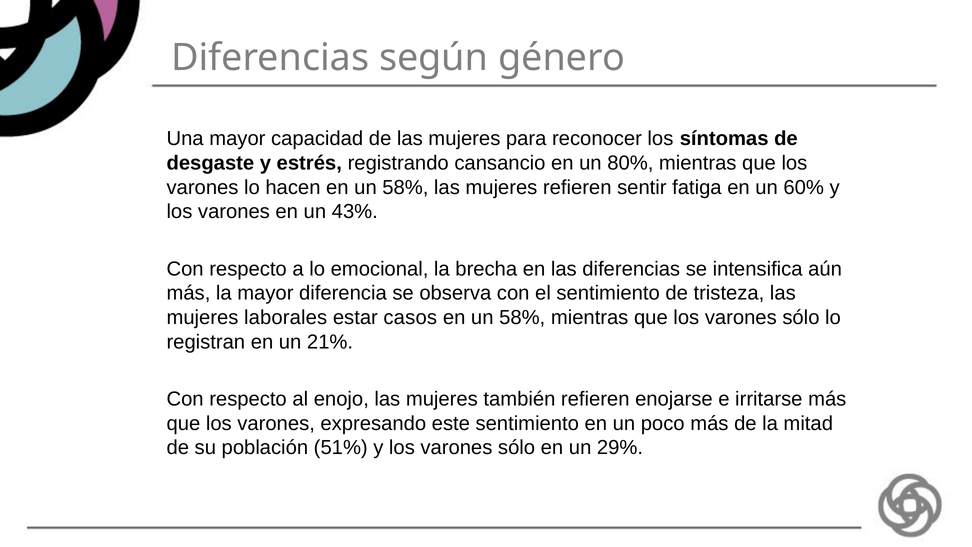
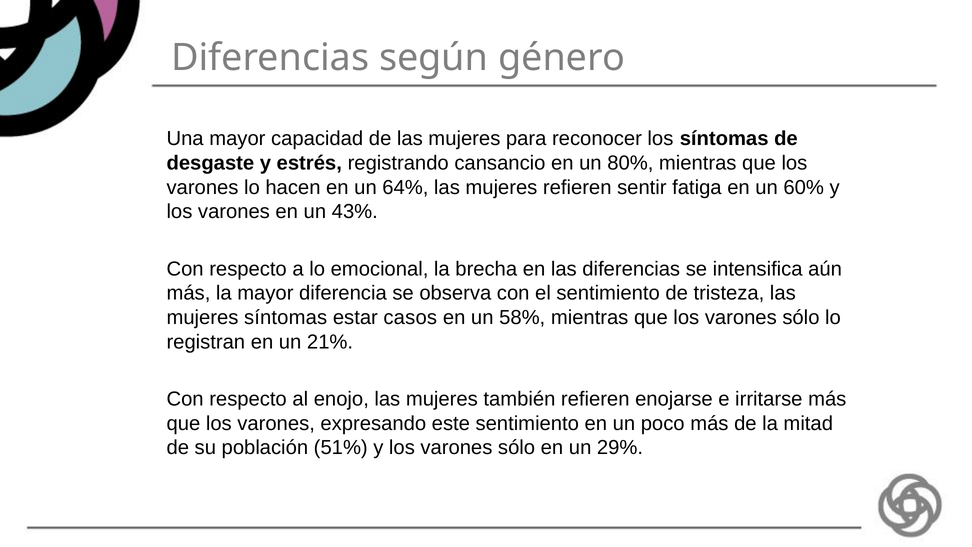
hacen en un 58%: 58% -> 64% (405, 187)
mujeres laborales: laborales -> síntomas (286, 317)
